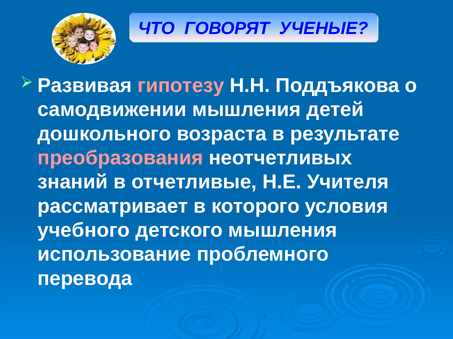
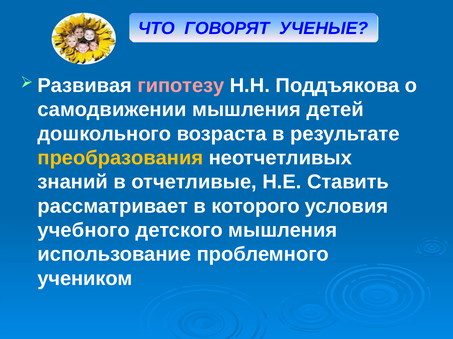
преобразования colour: pink -> yellow (120, 158)
Учителя: Учителя -> Ставить (348, 182)
перевода: перевода -> учеником (85, 279)
